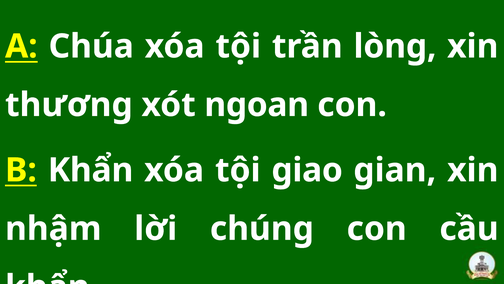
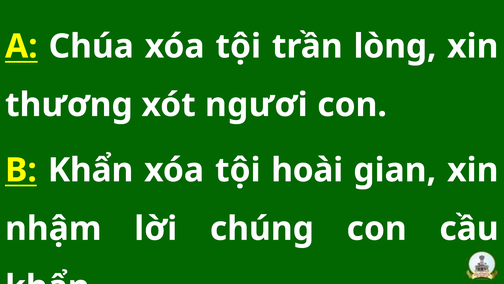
ngoan: ngoan -> ngươi (256, 105)
giao: giao -> hoài (307, 170)
